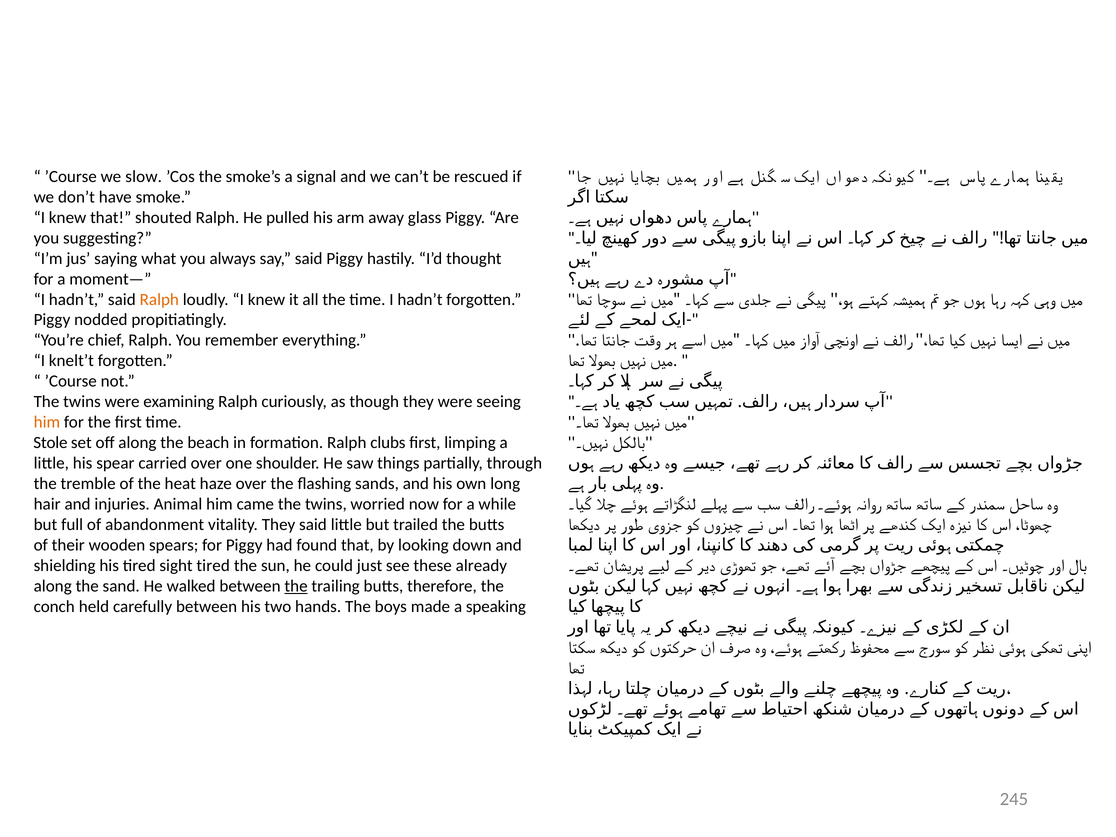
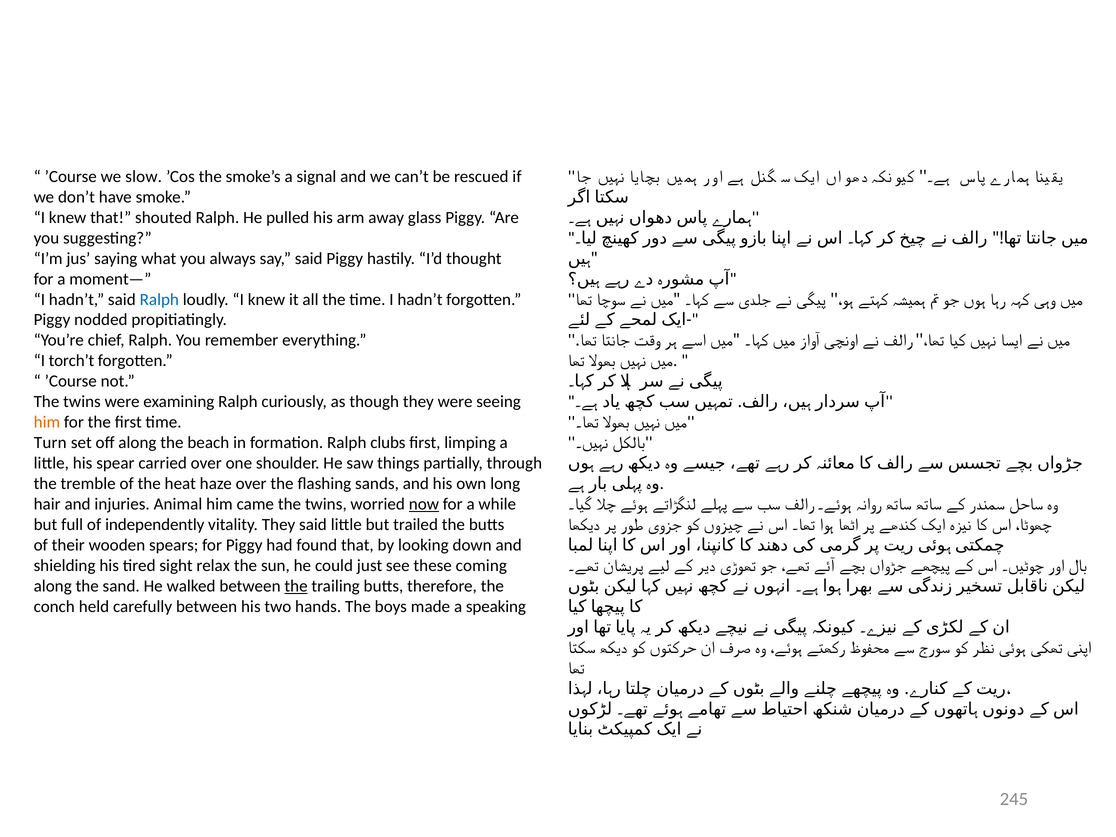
Ralph colour: orange -> blue (159, 299)
knelt’t: knelt’t -> torch’t (71, 361)
Stole: Stole -> Turn (50, 443)
now underline: none -> present (424, 504)
abandonment: abandonment -> independently (155, 525)
sight tired: tired -> relax (213, 566)
already: already -> coming (481, 566)
